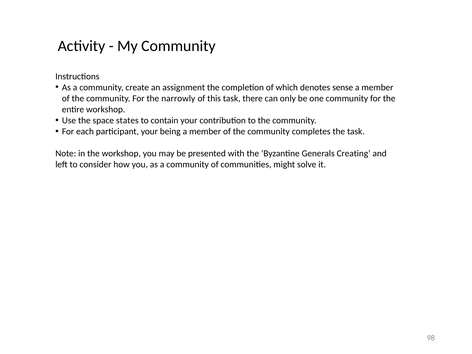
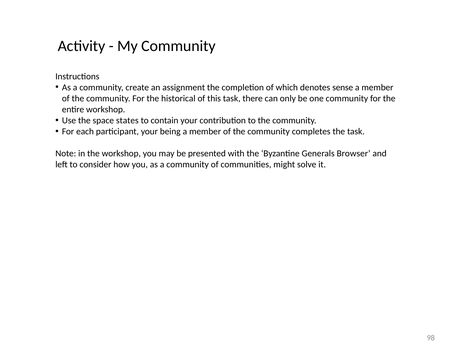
narrowly: narrowly -> historical (178, 98)
Creating: Creating -> Browser (354, 154)
